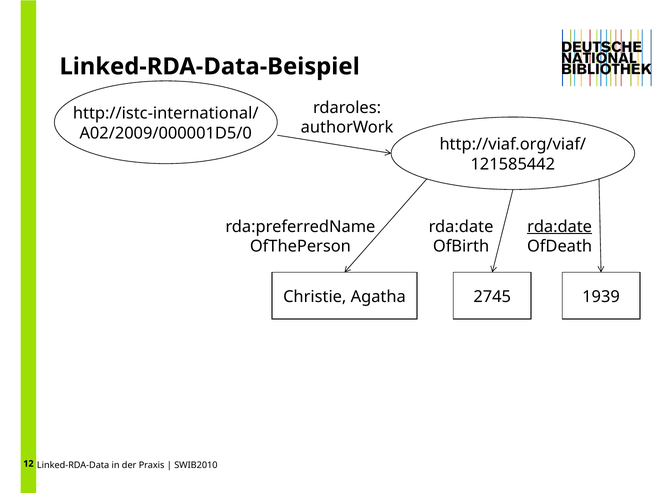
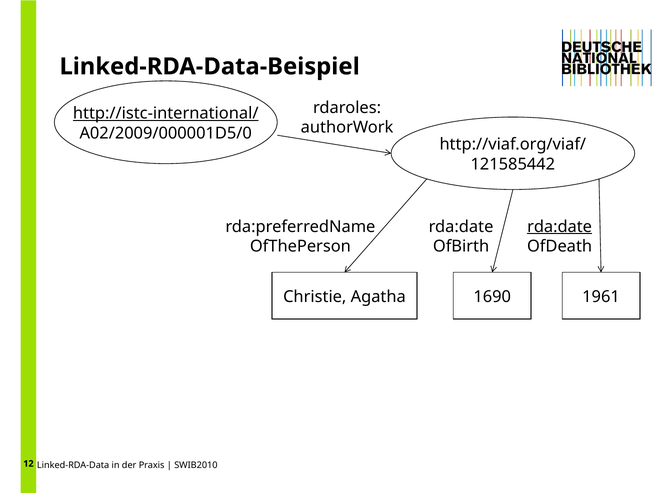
http://istc-international/ underline: none -> present (166, 114)
2745: 2745 -> 1690 (492, 297)
1939: 1939 -> 1961 (601, 297)
